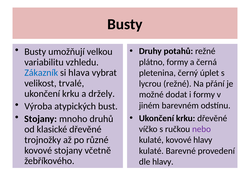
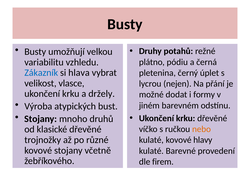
plátno formy: formy -> pódiu (177, 62)
trvalé: trvalé -> vlasce (71, 83)
lycrou režné: režné -> nejen (177, 84)
nebo colour: purple -> orange (202, 129)
dle hlavy: hlavy -> firem (163, 161)
